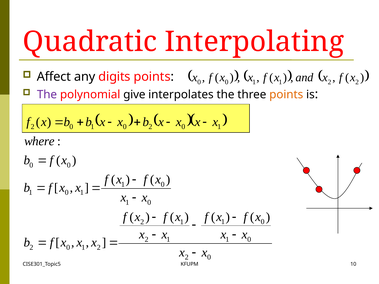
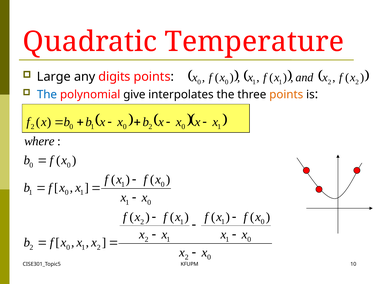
Interpolating: Interpolating -> Temperature (254, 42)
Affect: Affect -> Large (54, 77)
The colour: purple -> blue (47, 95)
